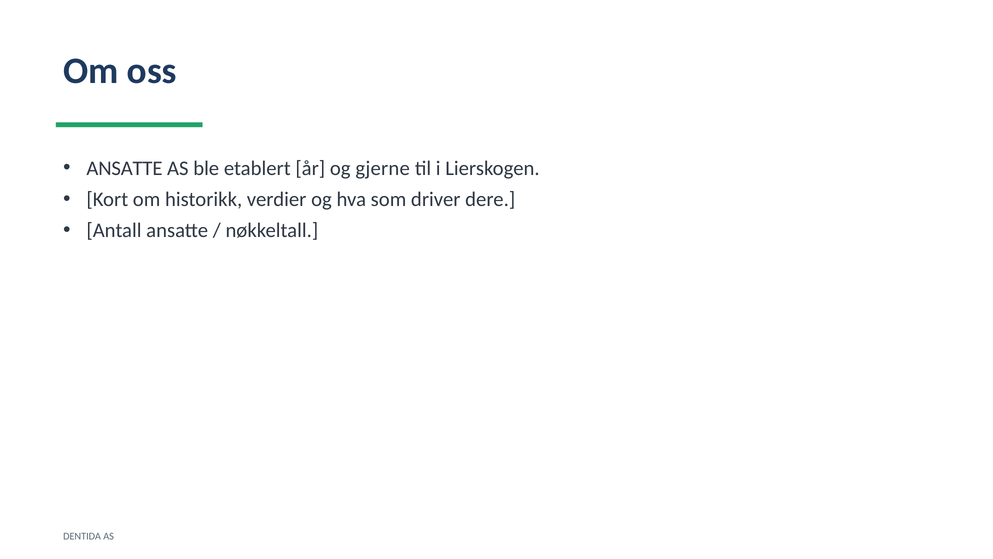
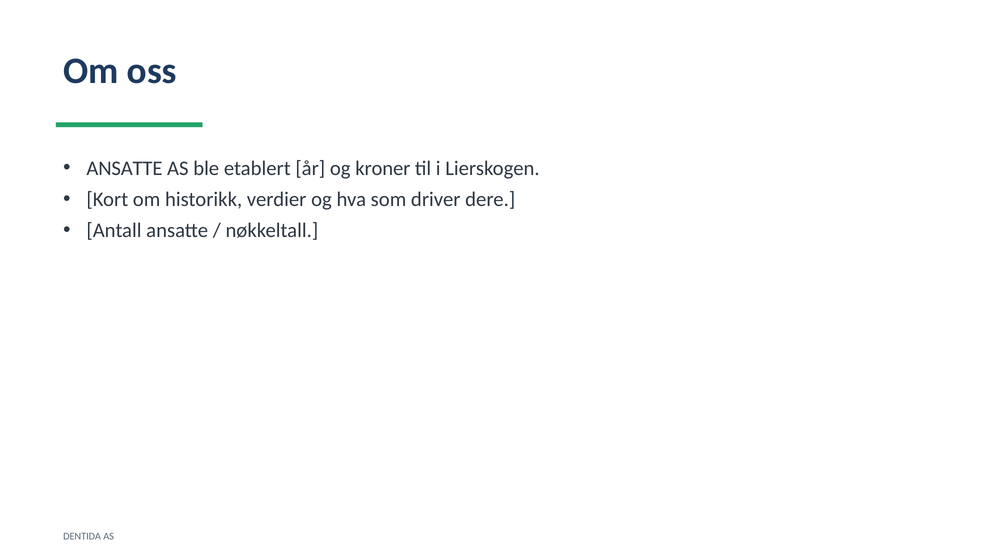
gjerne: gjerne -> kroner (383, 168)
